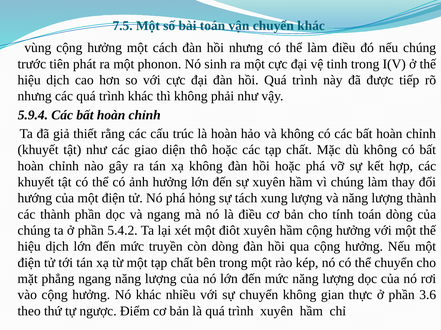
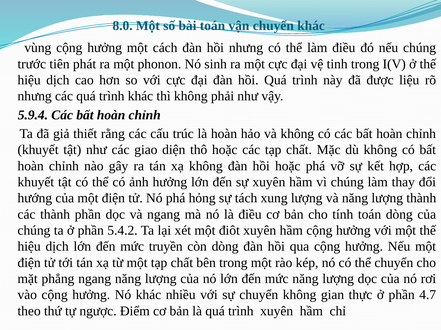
7.5: 7.5 -> 8.0 (123, 26)
tiếp: tiếp -> liệu (409, 80)
3.6: 3.6 -> 4.7 (428, 296)
